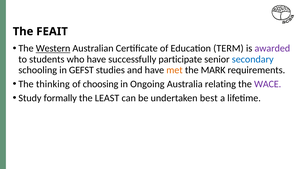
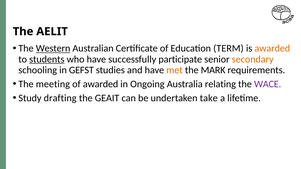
FEAIT: FEAIT -> AELIT (52, 32)
awarded colour: purple -> orange (272, 49)
students underline: none -> present (47, 59)
secondary colour: blue -> orange (253, 59)
thinking: thinking -> meeting (53, 84)
of choosing: choosing -> awarded (101, 84)
formally: formally -> drafting (60, 98)
LEAST: LEAST -> GEAIT (107, 98)
best: best -> take (209, 98)
